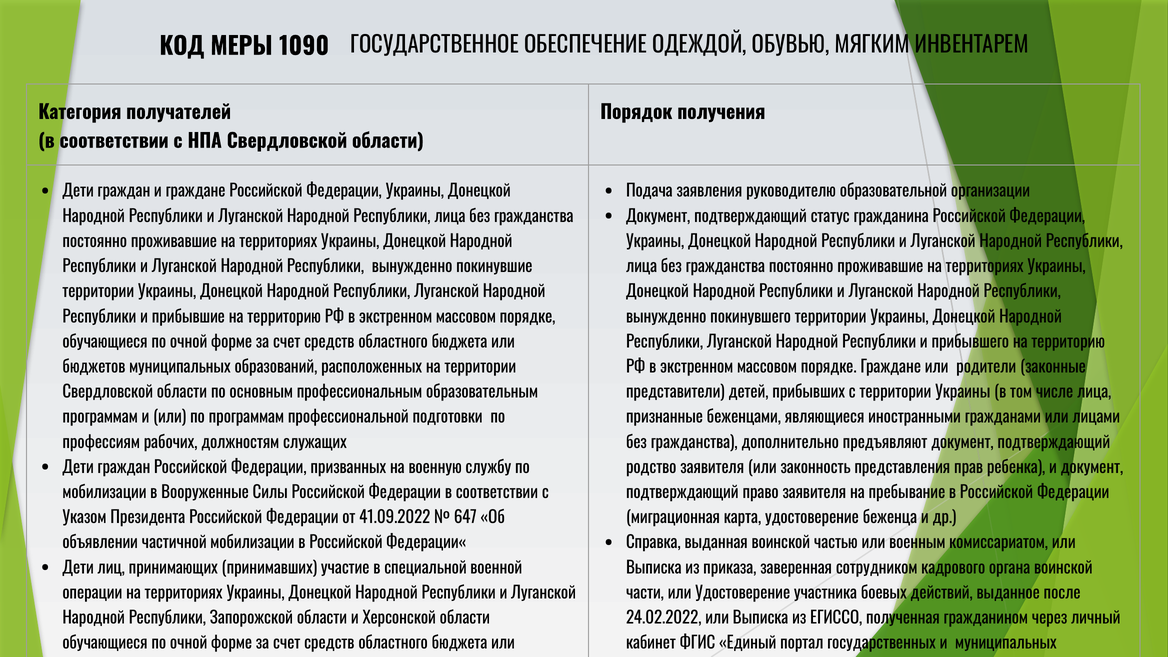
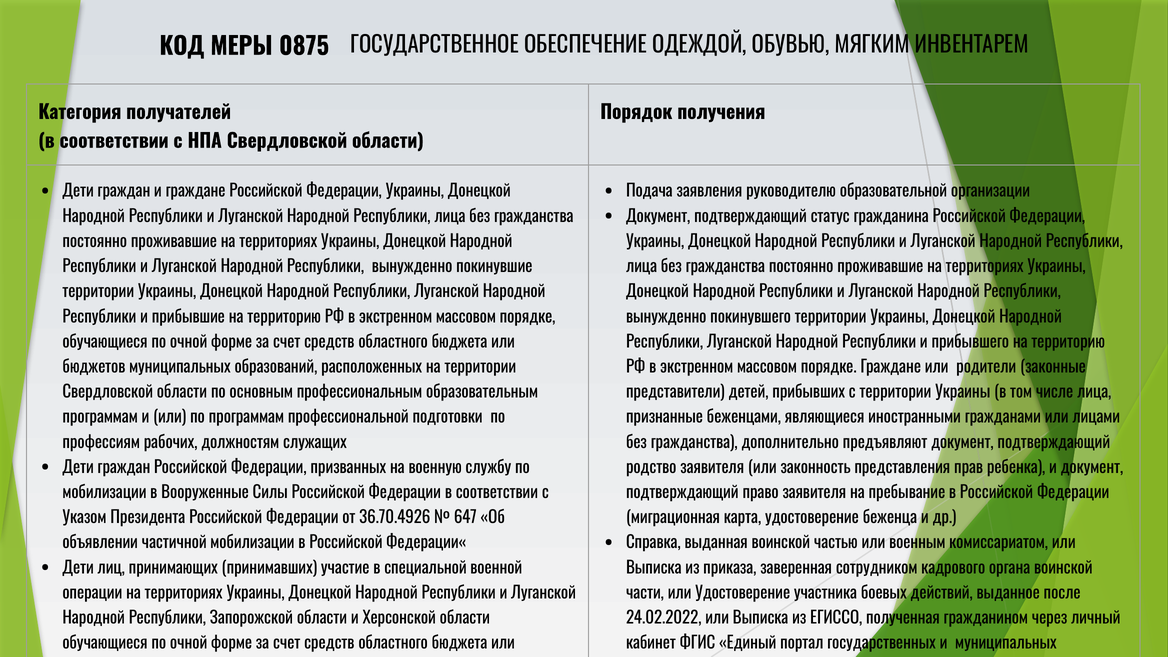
1090: 1090 -> 0875 (304, 47)
41.09.2022: 41.09.2022 -> 36.70.4926 (395, 518)
